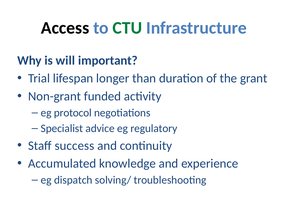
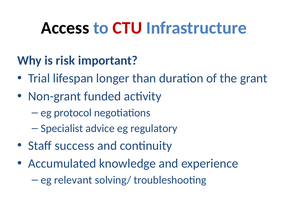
CTU colour: green -> red (127, 28)
will: will -> risk (65, 60)
dispatch: dispatch -> relevant (73, 180)
